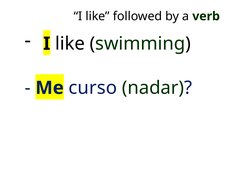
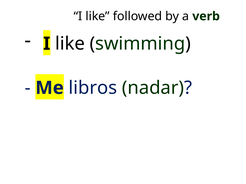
curso: curso -> libros (93, 88)
